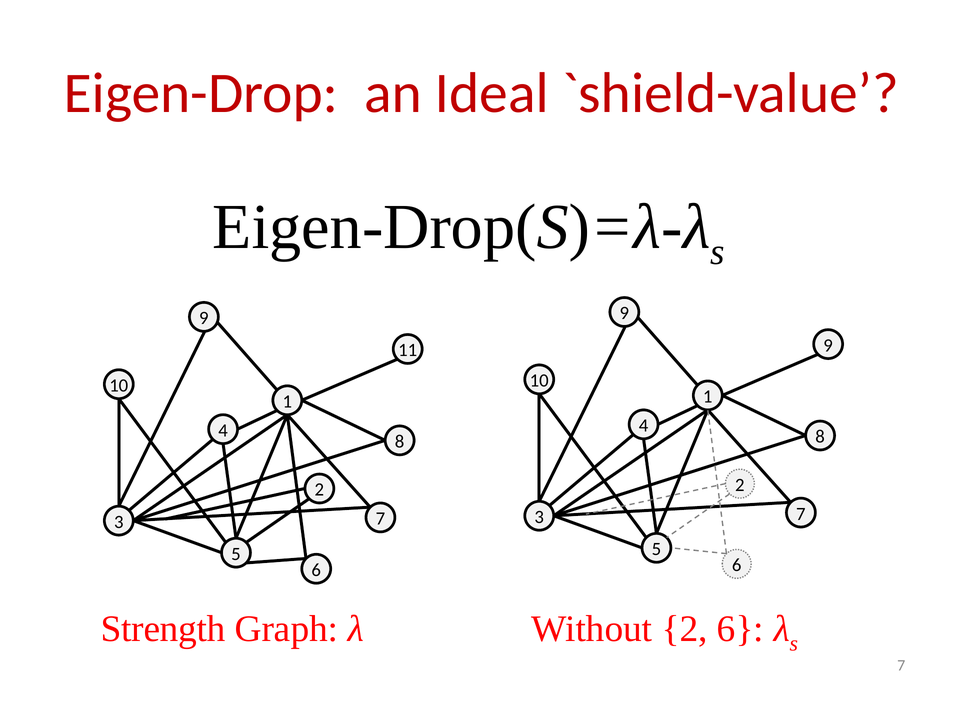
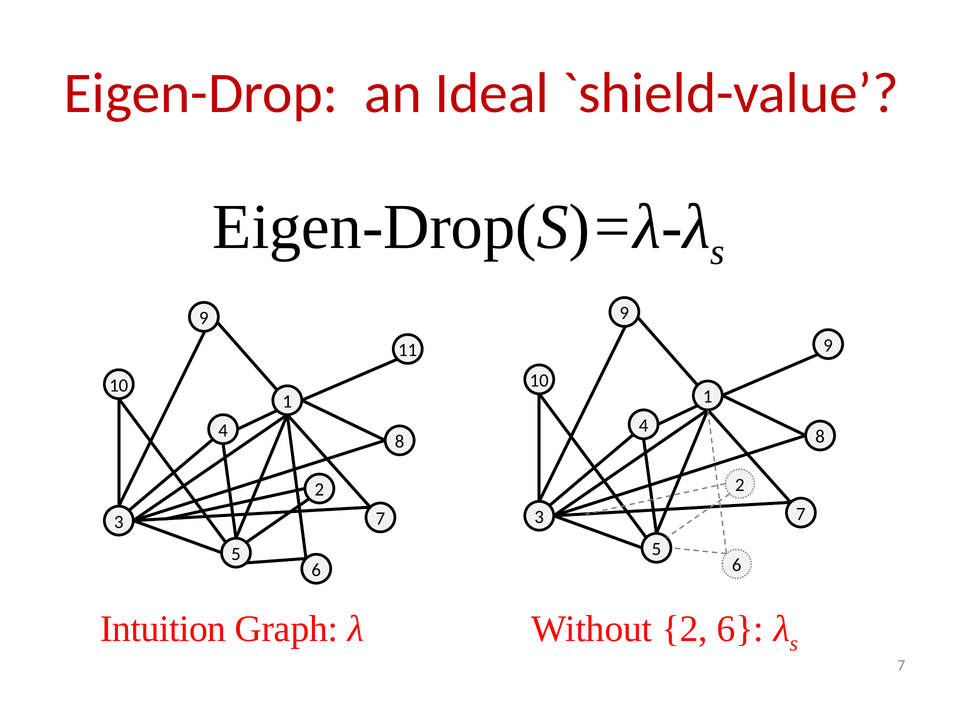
Strength: Strength -> Intuition (163, 629)
